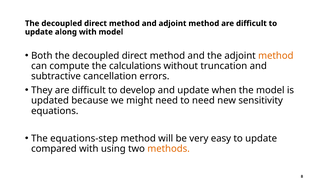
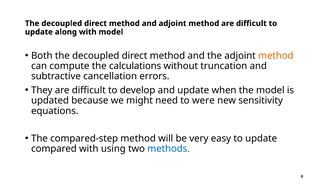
to need: need -> were (203, 100)
equations-step: equations-step -> compared-step (84, 138)
methods colour: orange -> blue (169, 148)
